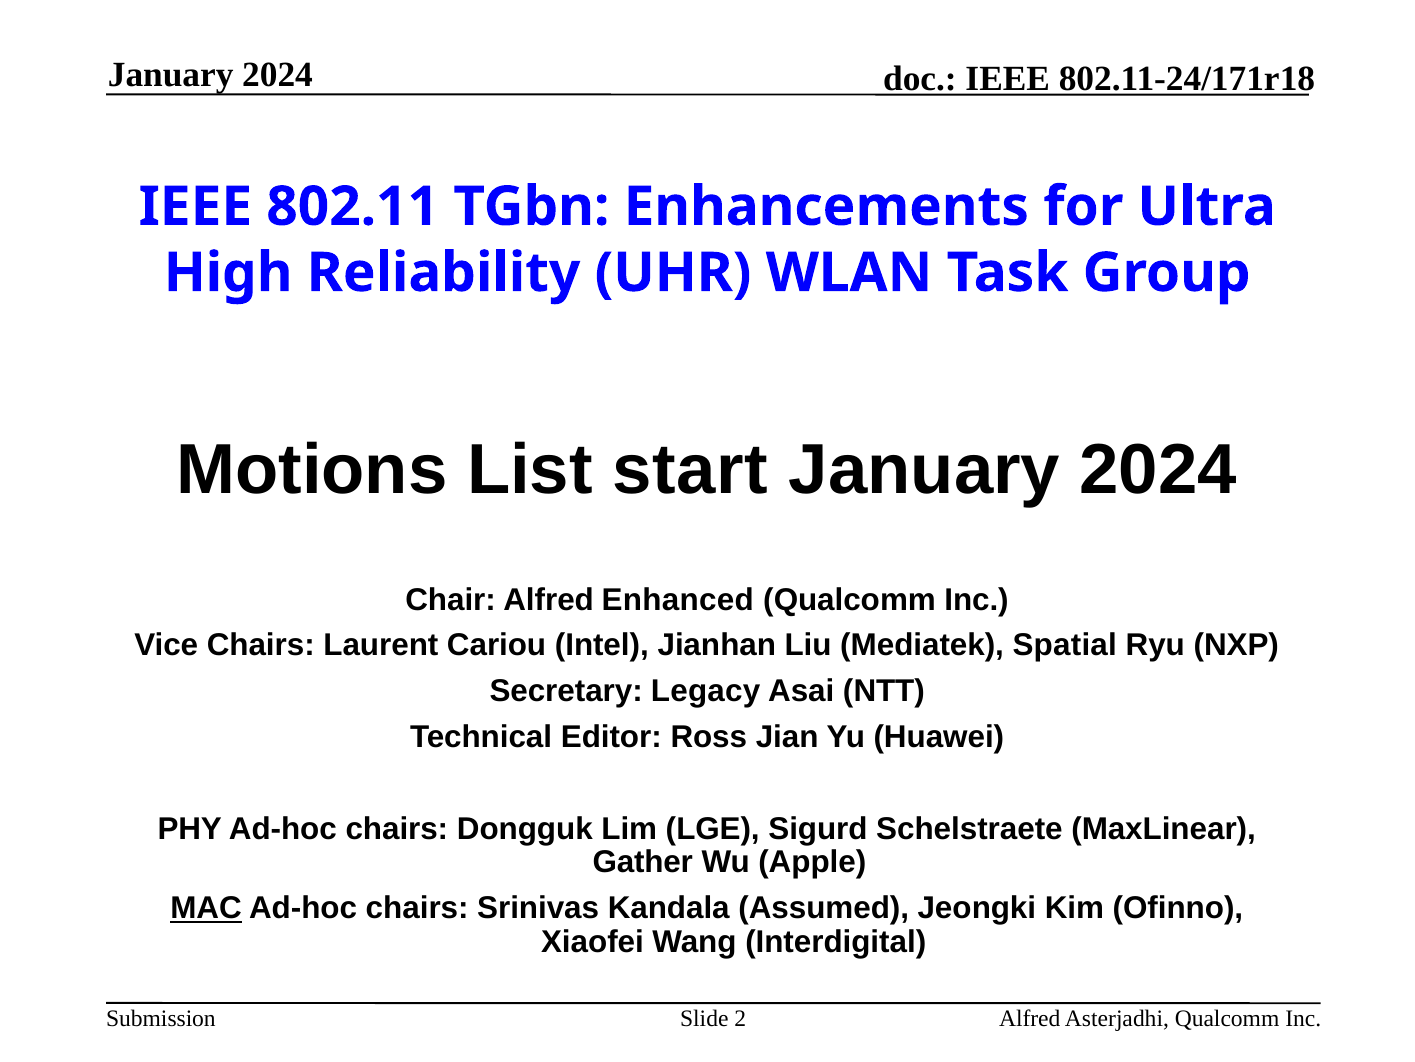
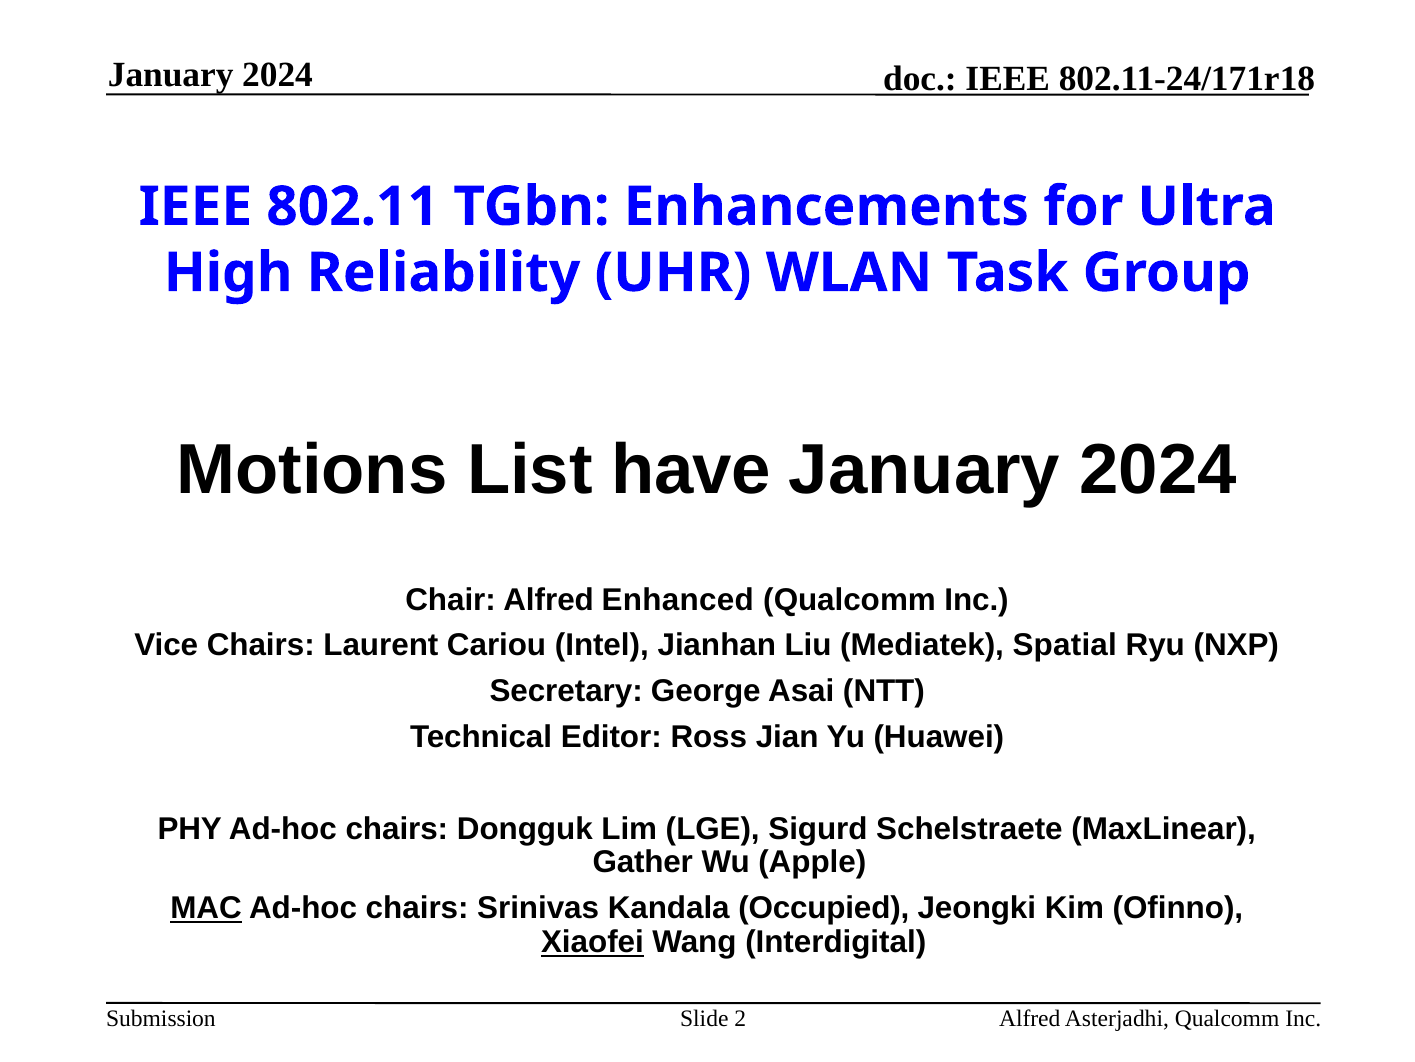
start: start -> have (691, 469)
Legacy: Legacy -> George (706, 691)
Assumed: Assumed -> Occupied (824, 908)
Xiaofei underline: none -> present (592, 942)
